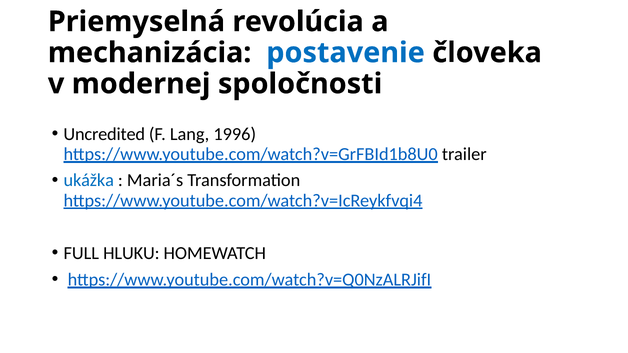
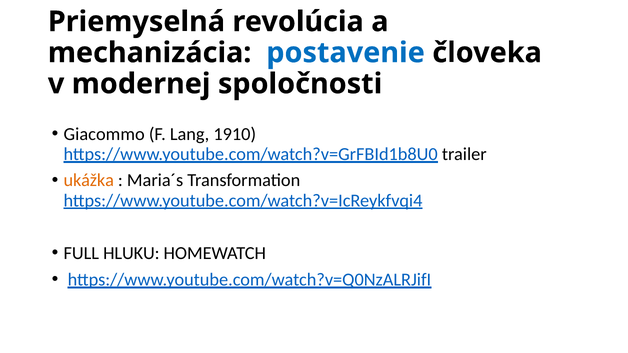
Uncredited: Uncredited -> Giacommo (104, 134)
1996: 1996 -> 1910 (235, 134)
ukážka colour: blue -> orange (89, 181)
